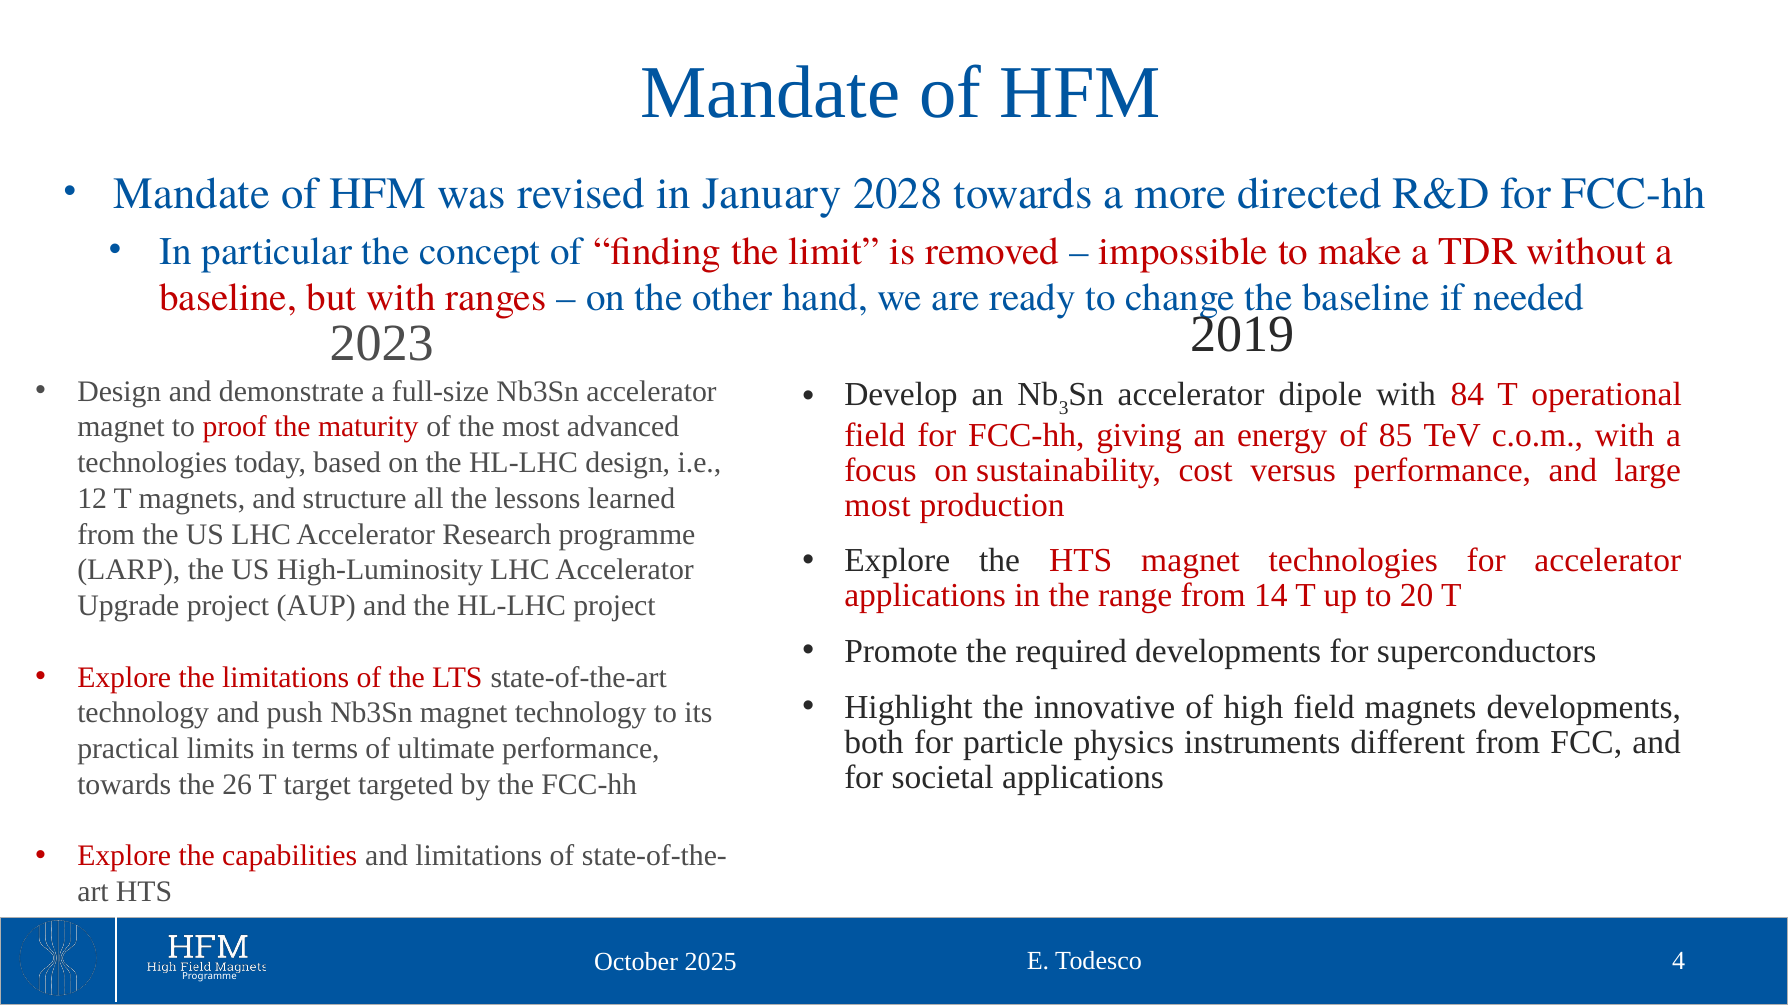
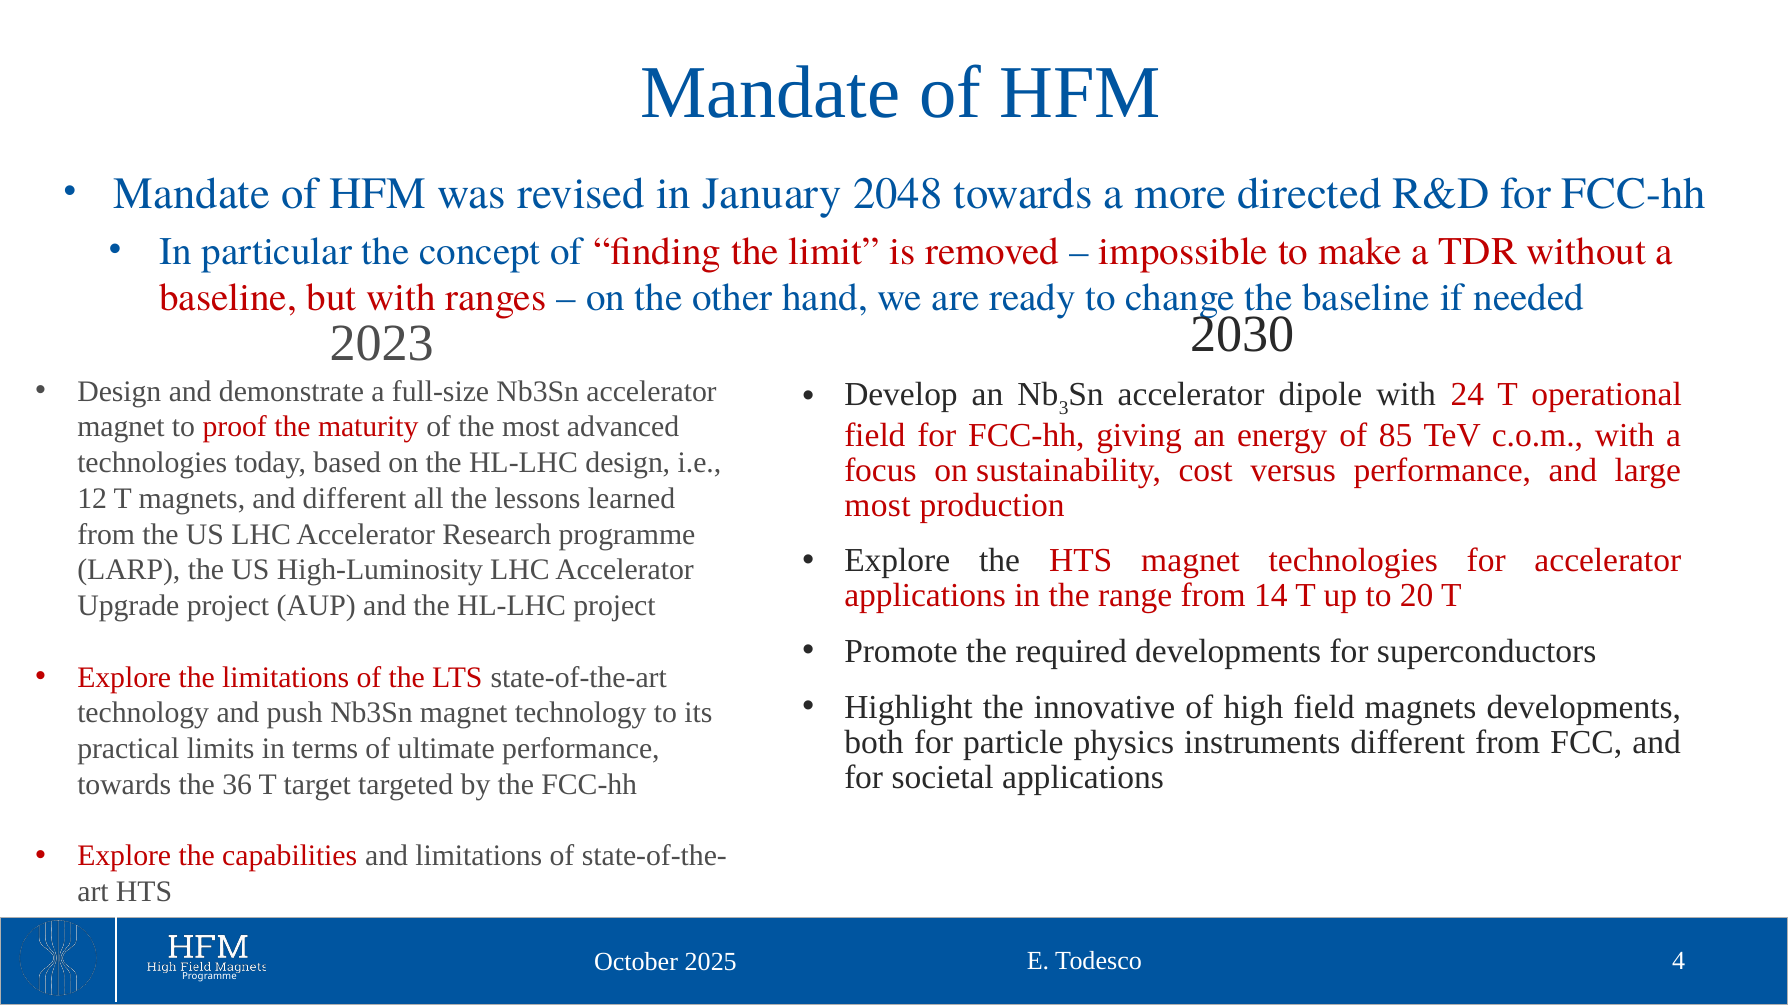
2028: 2028 -> 2048 (898, 193)
2019: 2019 -> 2030 (1242, 334)
84: 84 -> 24 (1467, 395)
and structure: structure -> different (355, 498)
26: 26 -> 36 (237, 784)
